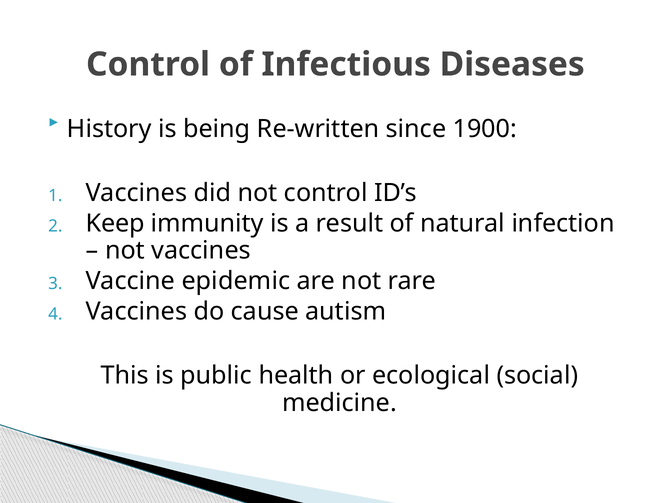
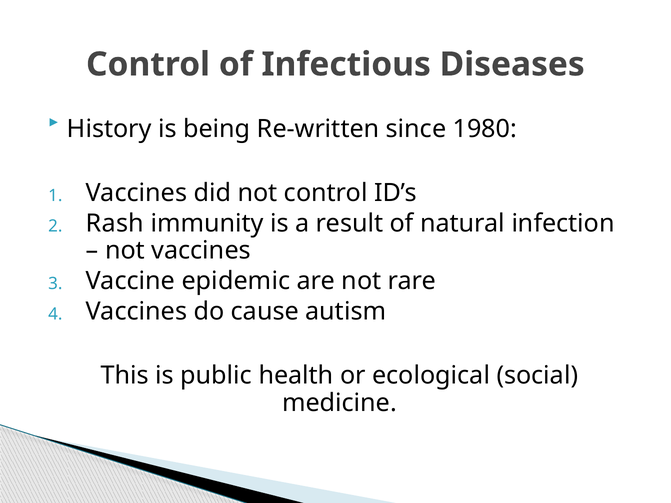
1900: 1900 -> 1980 (485, 129)
Keep: Keep -> Rash (115, 224)
